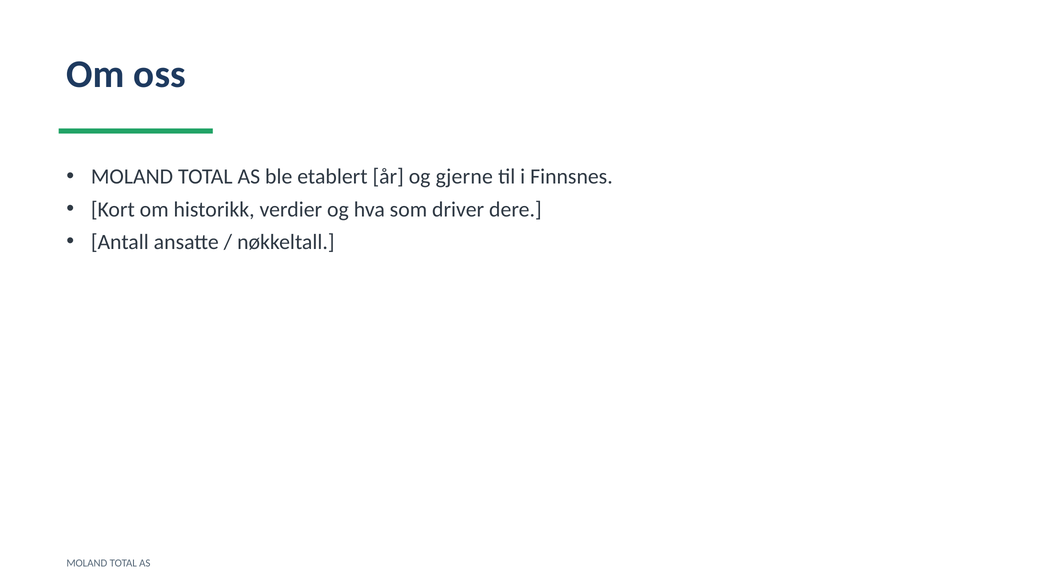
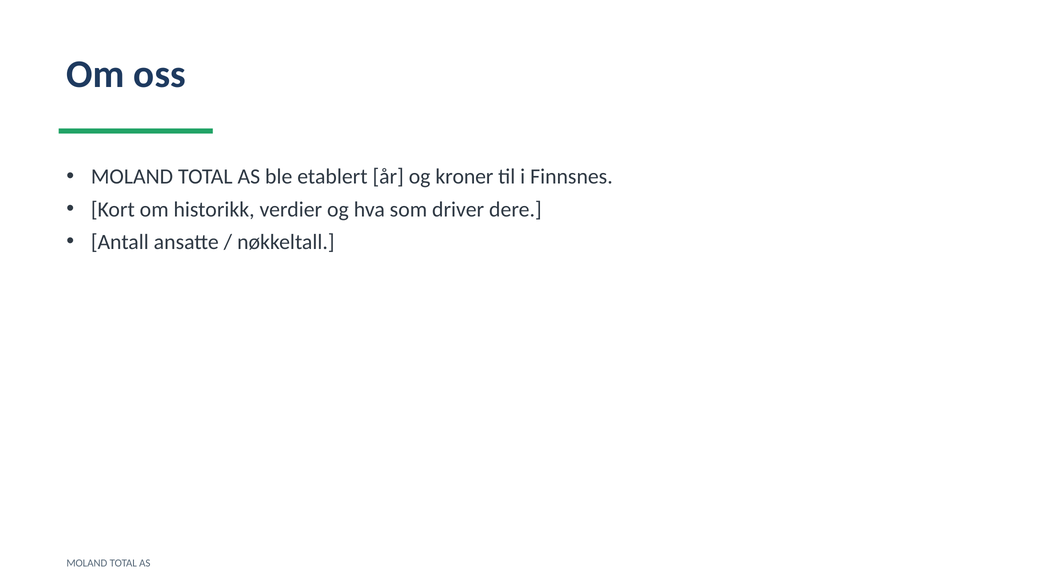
gjerne: gjerne -> kroner (464, 177)
